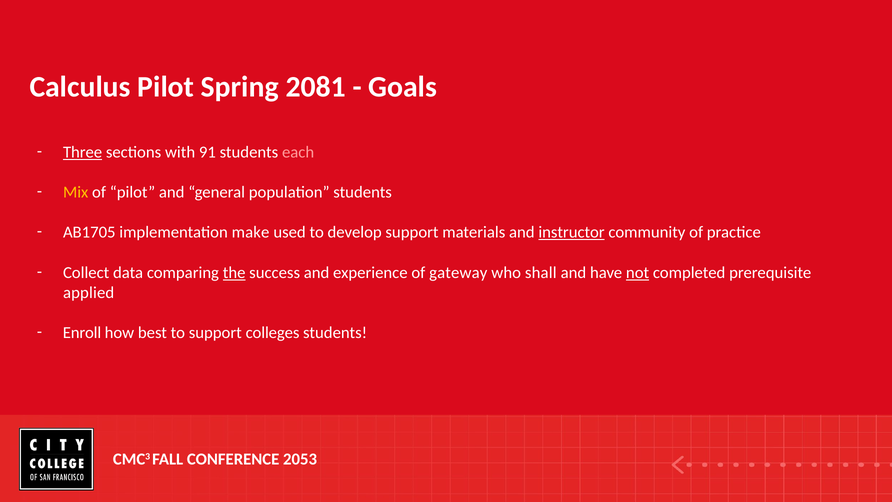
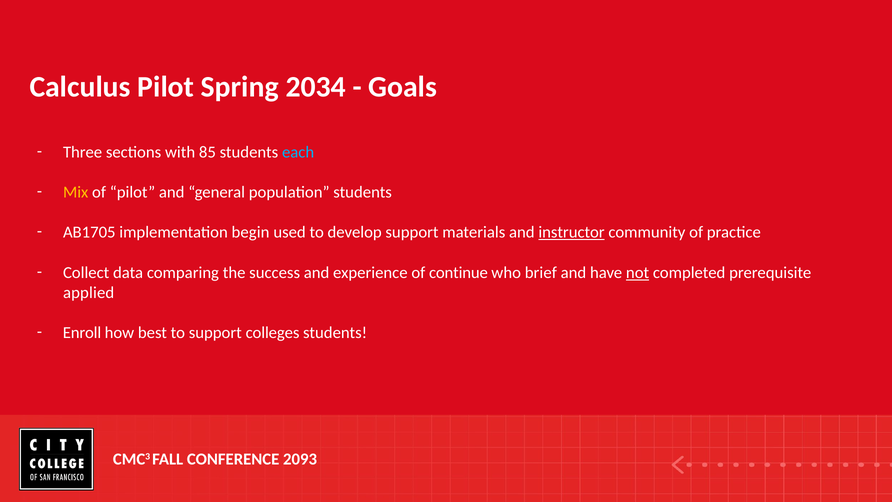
2081: 2081 -> 2034 (316, 87)
Three underline: present -> none (83, 152)
91: 91 -> 85 (207, 152)
each colour: pink -> light blue (298, 152)
make: make -> begin (251, 232)
the underline: present -> none (234, 272)
gateway: gateway -> continue (458, 272)
shall: shall -> brief (541, 272)
2053: 2053 -> 2093 (300, 459)
